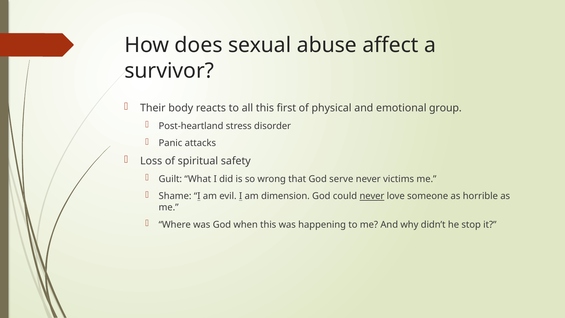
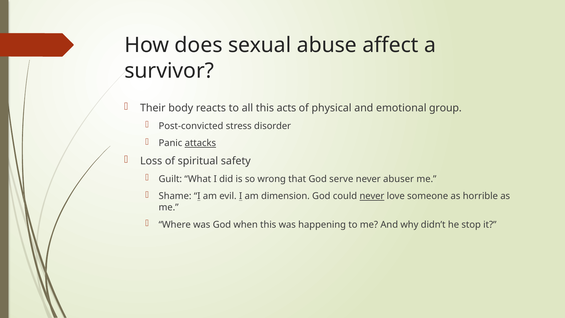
first: first -> acts (286, 108)
Post-heartland: Post-heartland -> Post-convicted (191, 126)
attacks underline: none -> present (200, 143)
victims: victims -> abuser (399, 179)
